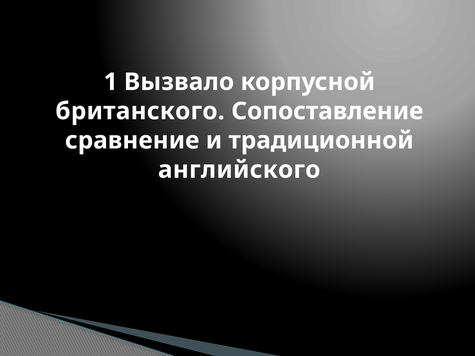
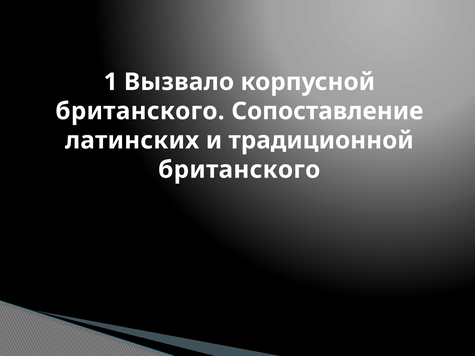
сравнение: сравнение -> латинских (132, 141)
английского: английского -> британского (239, 170)
